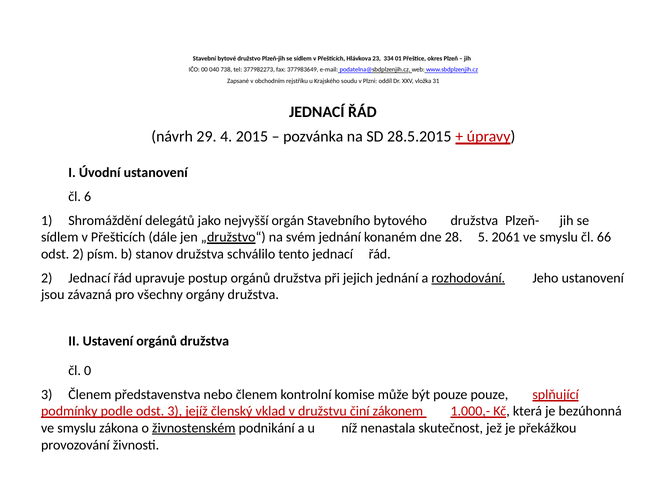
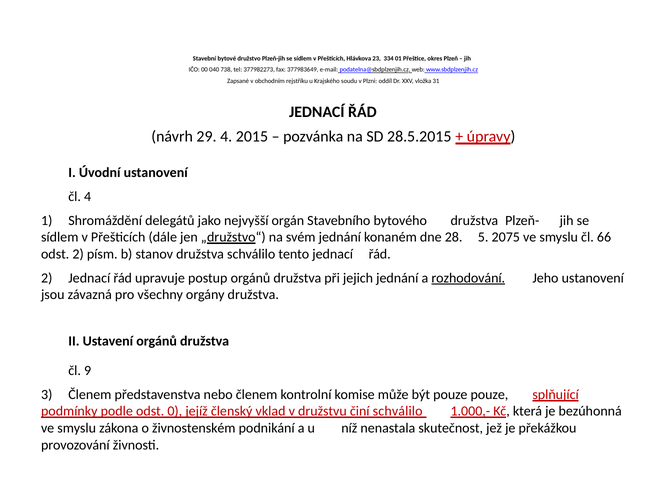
čl 6: 6 -> 4 (88, 197)
2061: 2061 -> 2075 (506, 237)
0: 0 -> 9 (88, 371)
odst 3: 3 -> 0 (175, 411)
činí zákonem: zákonem -> schválilo (398, 411)
živnostenském underline: present -> none (194, 428)
